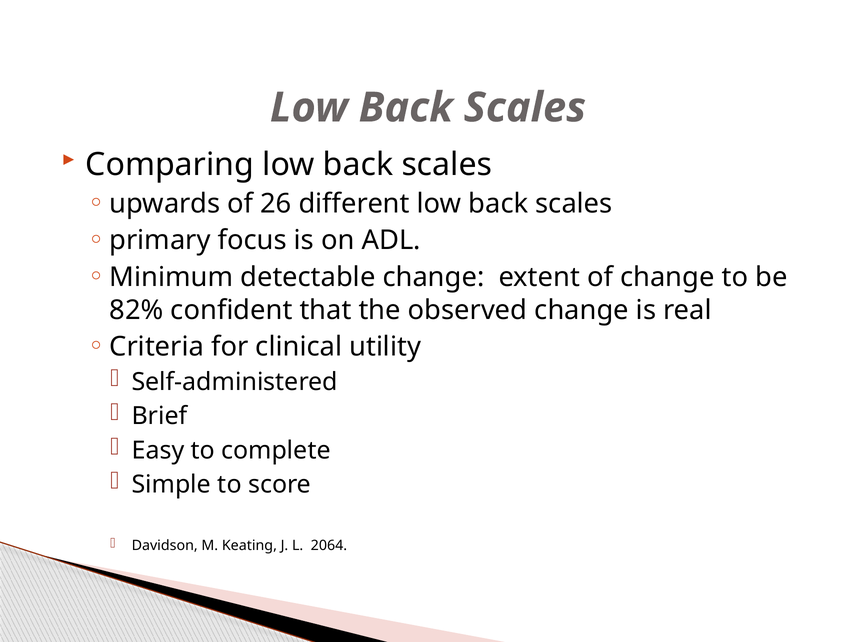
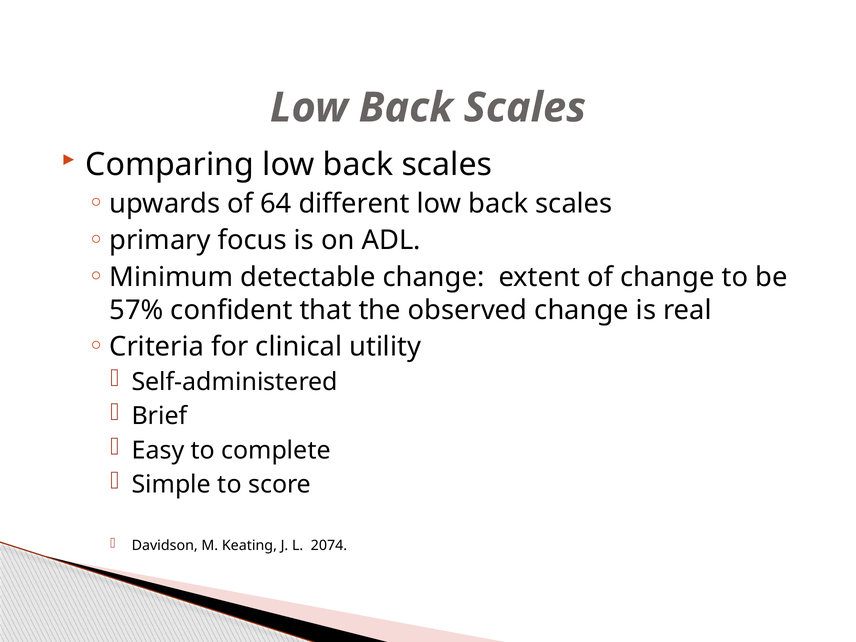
26: 26 -> 64 (276, 204)
82%: 82% -> 57% (136, 310)
2064: 2064 -> 2074 (329, 545)
